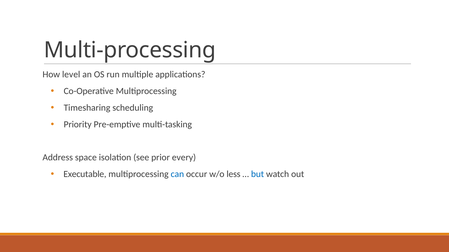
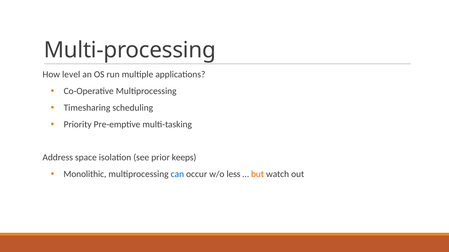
every: every -> keeps (184, 158)
Executable: Executable -> Monolithic (85, 175)
but colour: blue -> orange (258, 175)
